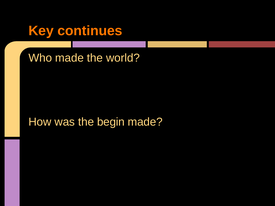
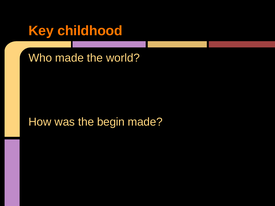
continues: continues -> childhood (90, 31)
